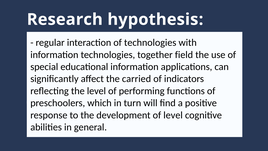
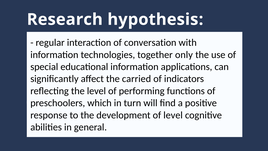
of technologies: technologies -> conversation (150, 43)
field: field -> only (184, 55)
